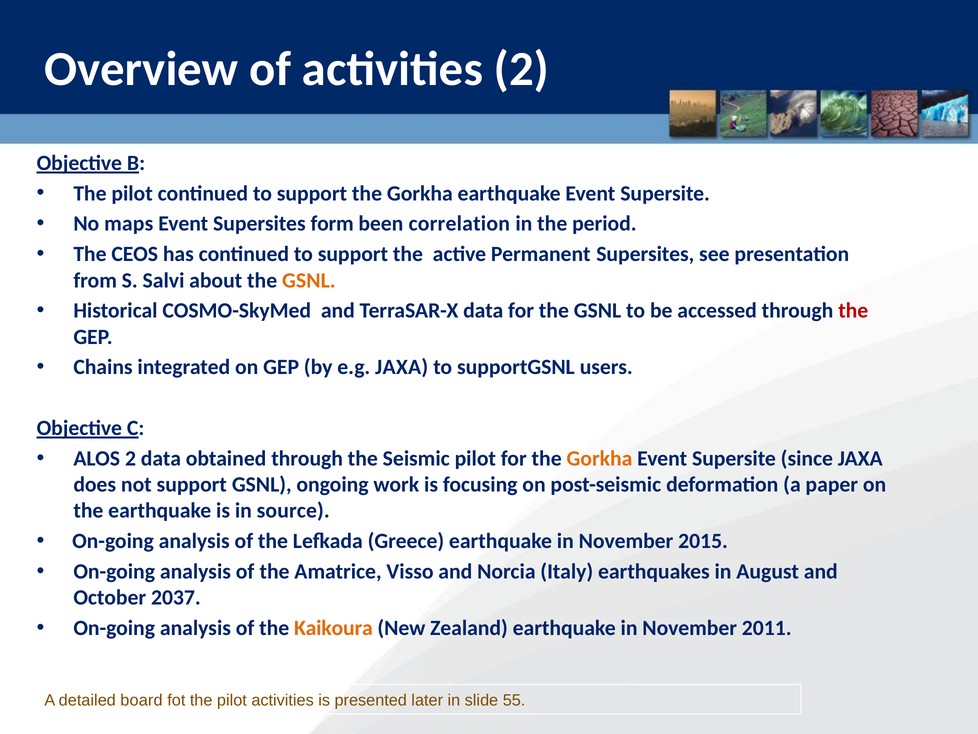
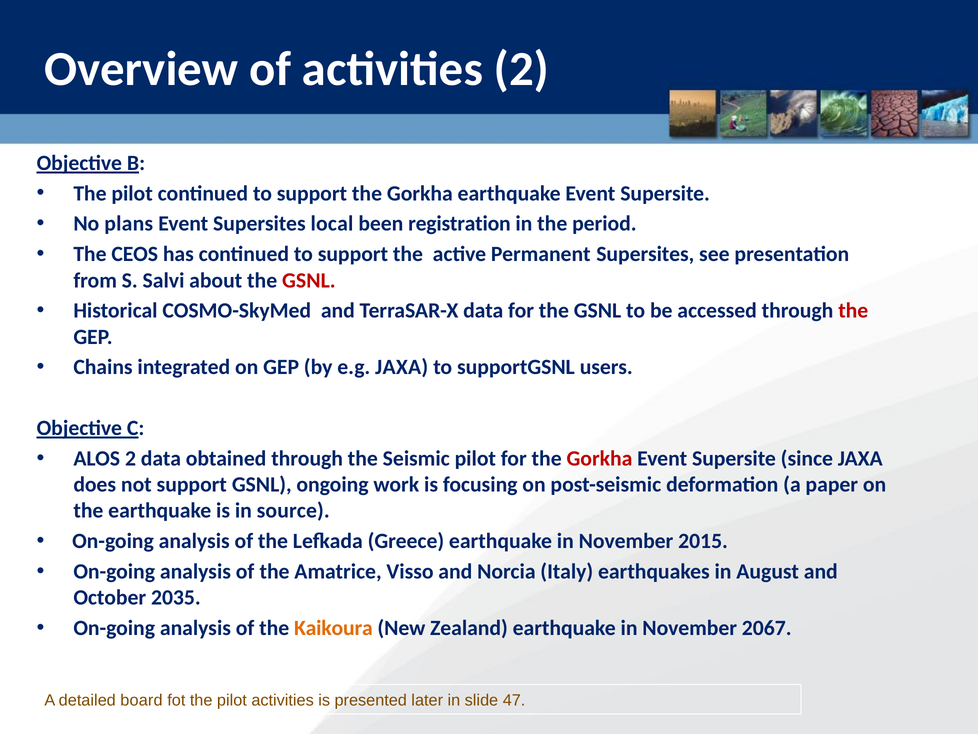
maps: maps -> plans (129, 224)
form: form -> local (332, 224)
correlation: correlation -> registration (459, 224)
GSNL colour: orange -> red (309, 280)
Gorkha colour: orange -> red (599, 458)
2037: 2037 -> 2035 (176, 597)
2011: 2011 -> 2067 (767, 628)
55: 55 -> 47 (514, 700)
